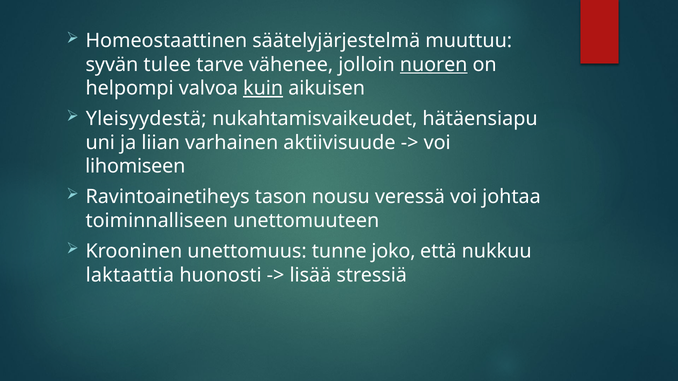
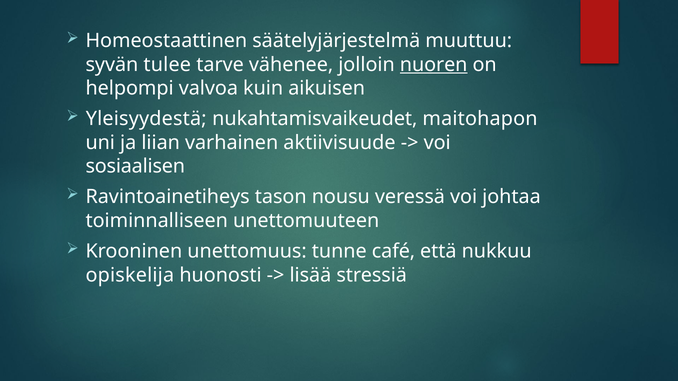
kuin underline: present -> none (263, 88)
hätäensiapu: hätäensiapu -> maitohapon (480, 119)
lihomiseen: lihomiseen -> sosiaalisen (135, 166)
joko: joko -> café (393, 252)
laktaattia: laktaattia -> opiskelija (130, 275)
